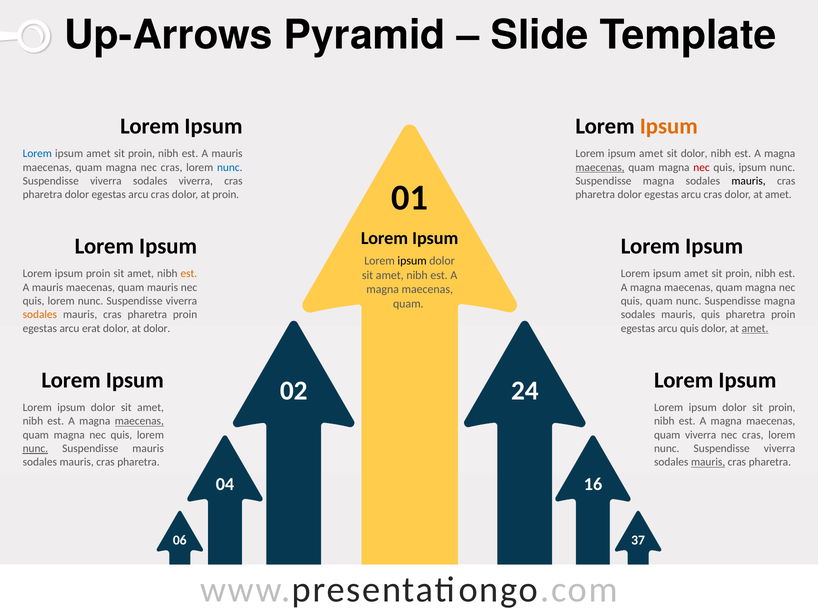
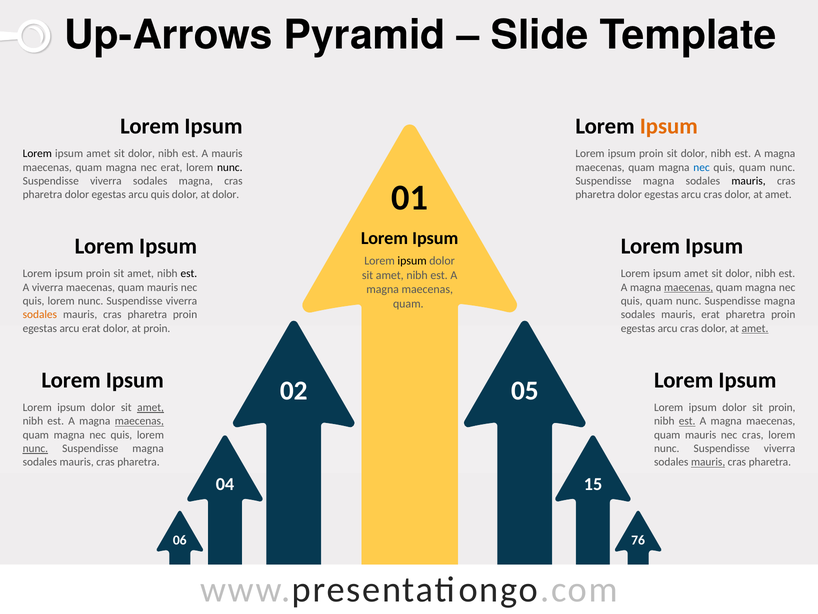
Lorem colour: blue -> black (37, 153)
proin: proin -> dolor (141, 153)
amet: amet -> proin (651, 153)
magna nec cras: cras -> erat (172, 167)
nunc colour: blue -> black (230, 167)
maecenas underline: present -> none (600, 167)
nec colour: red -> blue (702, 167)
ipsum: ipsum -> quam (752, 167)
sodales viverra: viverra -> magna (196, 181)
cras: cras -> quis (160, 194)
at proin: proin -> dolor (226, 194)
est colour: orange -> black (189, 273)
proin: proin -> dolor (739, 273)
mauris: mauris -> viverra (48, 287)
maecenas underline: none -> present (689, 287)
mauris quis: quis -> erat (711, 314)
at dolor: dolor -> proin (157, 328)
quis: quis -> cras (689, 328)
24: 24 -> 05 (525, 390)
amet underline: none -> present (151, 407)
est underline: none -> present (687, 421)
viverra: viverra -> mauris (701, 435)
mauris: mauris -> magna (148, 448)
16: 16 -> 15 (593, 484)
37: 37 -> 76 (638, 540)
